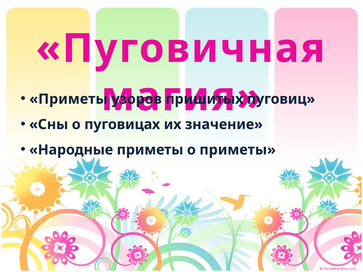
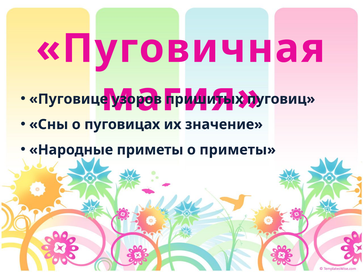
Приметы: Приметы -> Пуговице (69, 99)
